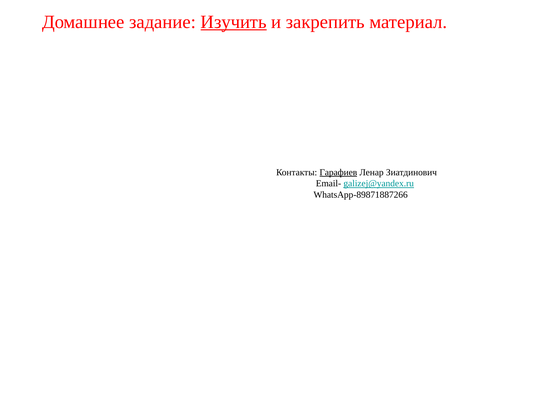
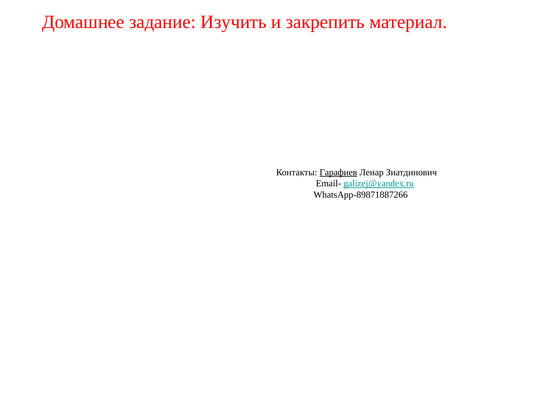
Изучить underline: present -> none (234, 22)
